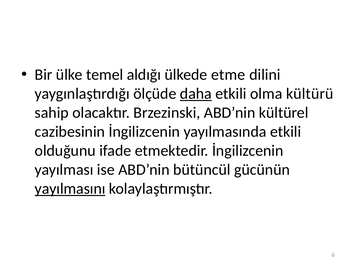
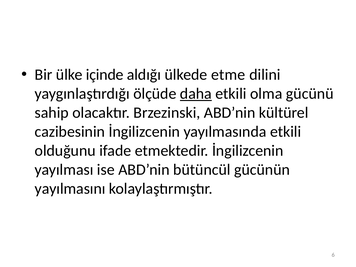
temel: temel -> içinde (105, 75)
kültürü: kültürü -> gücünü (310, 94)
yayılmasını underline: present -> none (70, 189)
